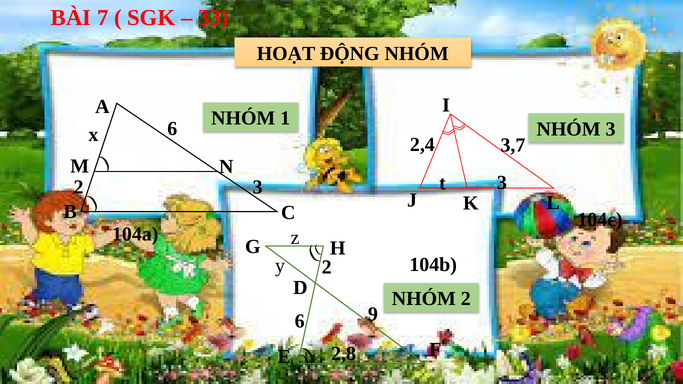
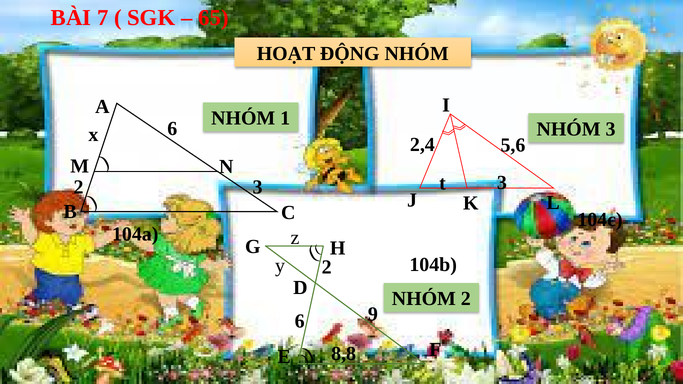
33: 33 -> 65 (213, 18)
3,7: 3,7 -> 5,6 (513, 145)
2,8: 2,8 -> 8,8 (344, 354)
